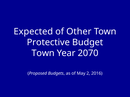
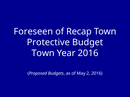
Expected: Expected -> Foreseen (33, 32)
Other: Other -> Recap (79, 32)
Year 2070: 2070 -> 2016 (88, 53)
